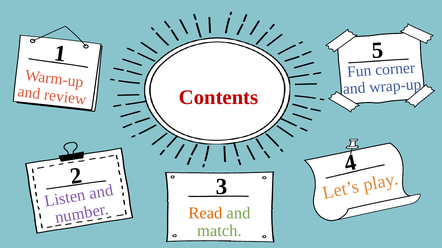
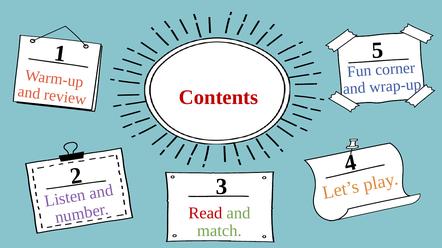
Read colour: orange -> red (205, 214)
